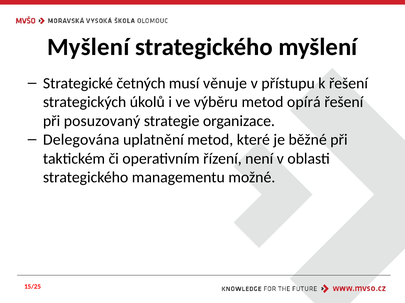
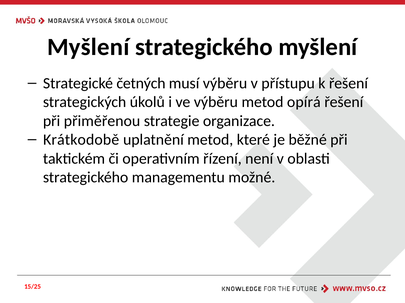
musí věnuje: věnuje -> výběru (225, 83)
posuzovaný: posuzovaný -> přiměřenou (102, 121)
Delegována: Delegována -> Krátkodobě (81, 140)
